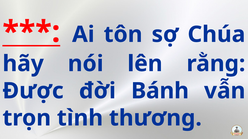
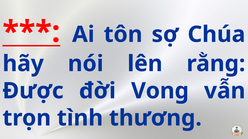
Bánh: Bánh -> Vong (160, 91)
